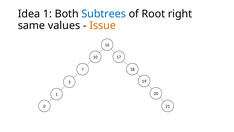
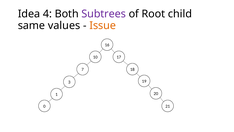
Idea 1: 1 -> 4 (47, 14)
Subtrees colour: blue -> purple (104, 14)
right: right -> child (180, 14)
